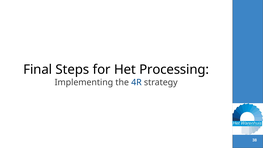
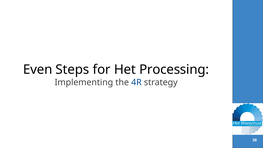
Final: Final -> Even (38, 70)
